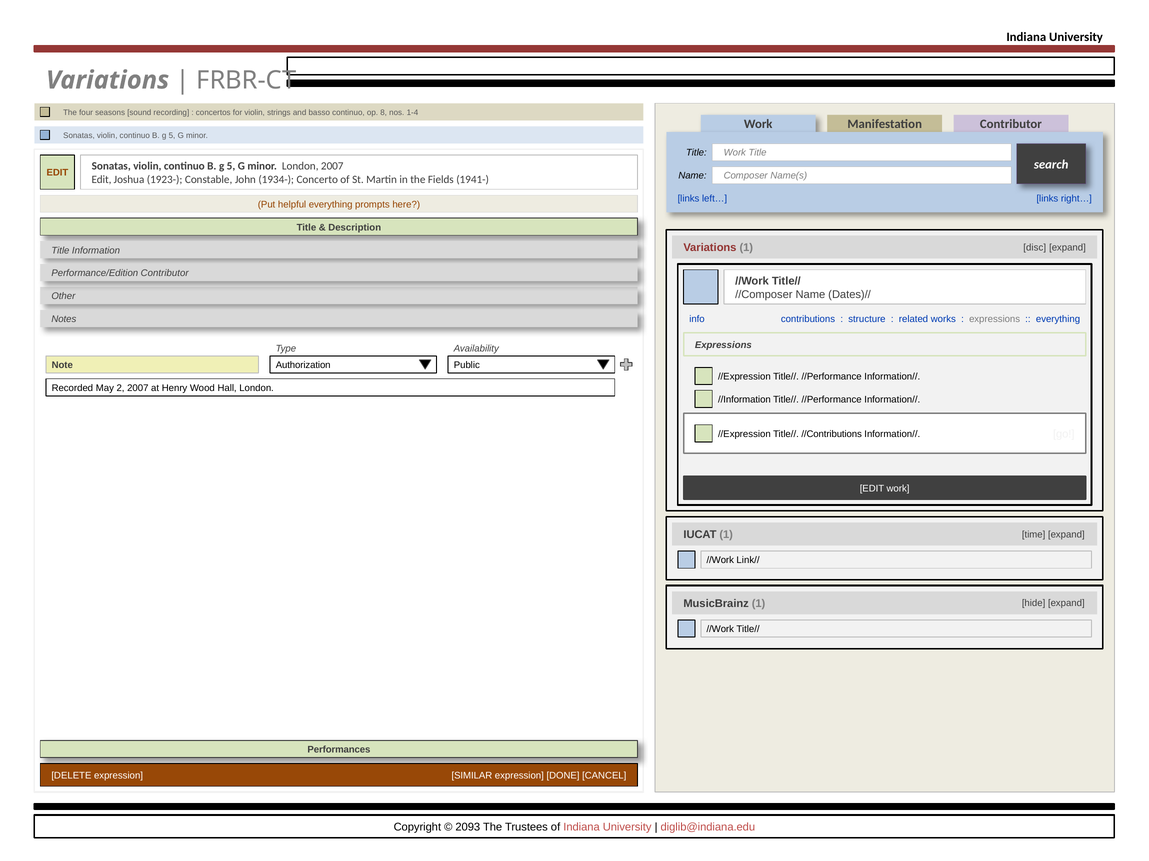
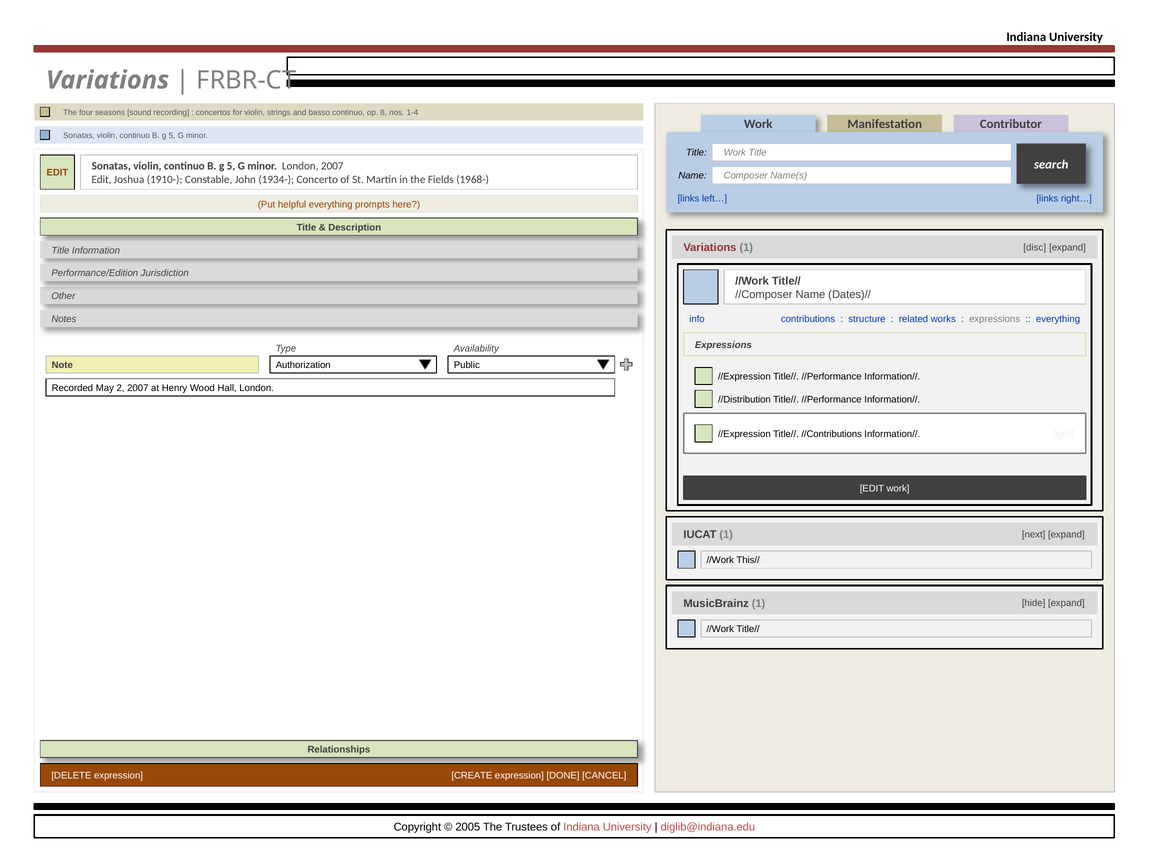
1923-: 1923- -> 1910- (165, 180)
1941-: 1941- -> 1968- (473, 180)
Performance/Edition Contributor: Contributor -> Jurisdiction (165, 274)
//Information: //Information -> //Distribution (744, 400)
time: time -> next (1034, 535)
Link//: Link// -> This// (748, 561)
Performances: Performances -> Relationships (339, 750)
SIMILAR: SIMILAR -> CREATE (472, 776)
2093: 2093 -> 2005 (468, 828)
